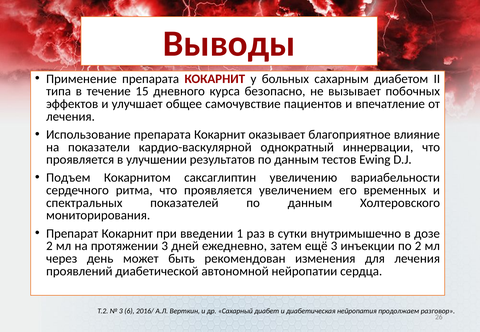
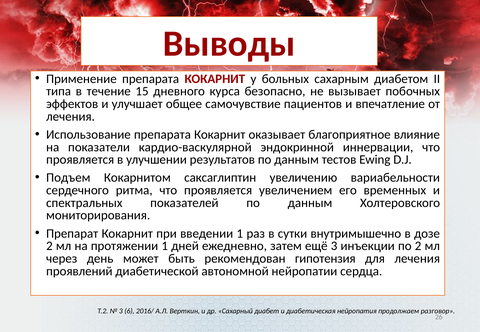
однократный: однократный -> эндокринной (297, 147)
протяжении 3: 3 -> 1 (165, 246)
изменения: изменения -> гипотензия (325, 259)
